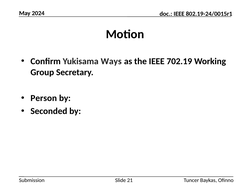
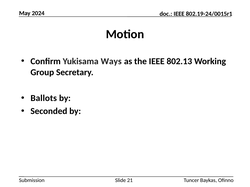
702.19: 702.19 -> 802.13 (179, 61)
Person: Person -> Ballots (44, 98)
